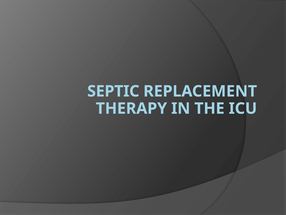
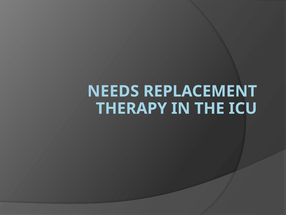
SEPTIC: SEPTIC -> NEEDS (113, 91)
